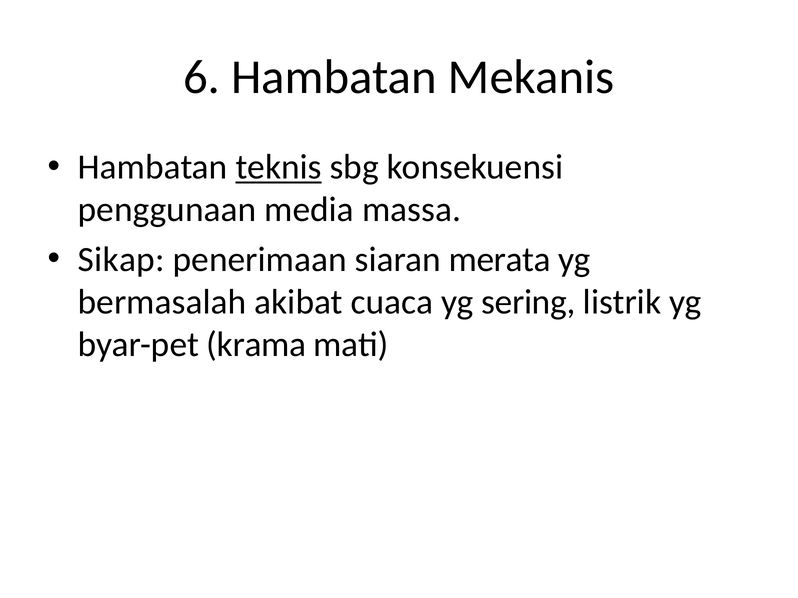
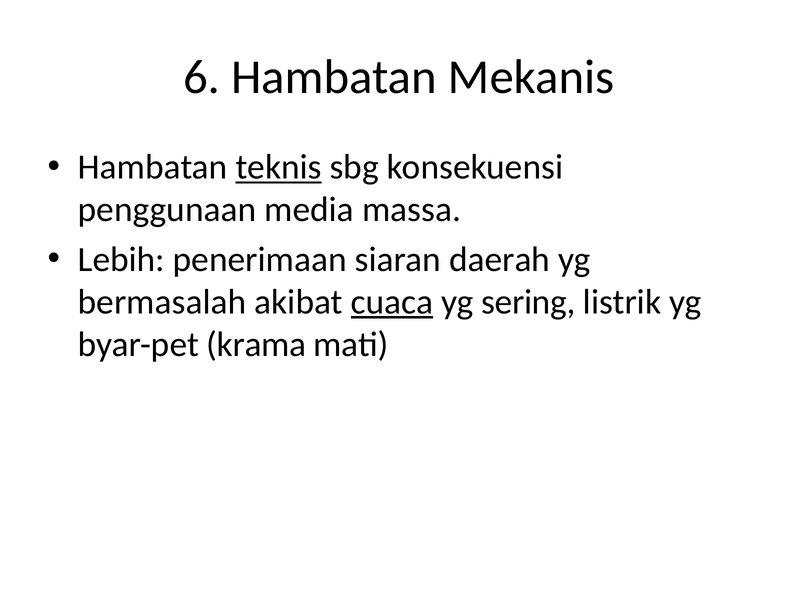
Sikap: Sikap -> Lebih (121, 260)
merata: merata -> daerah (500, 260)
cuaca underline: none -> present (392, 302)
